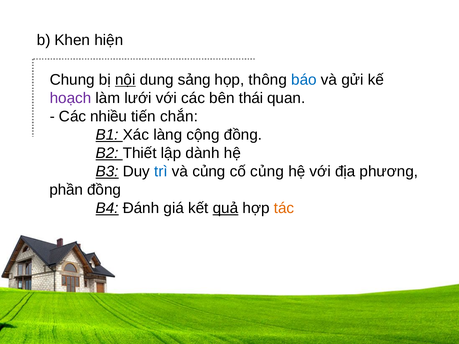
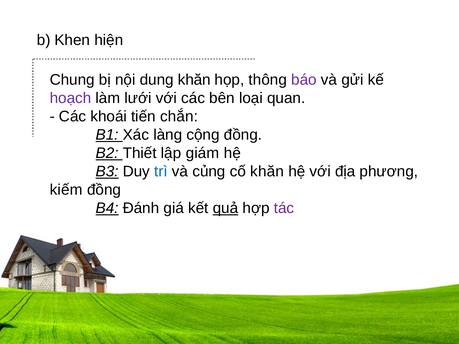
nội underline: present -> none (125, 80)
dung sảng: sảng -> khăn (194, 80)
báo colour: blue -> purple (304, 80)
thái: thái -> loại (251, 98)
nhiều: nhiều -> khoái (109, 117)
dành: dành -> giám (203, 153)
cố củng: củng -> khăn (267, 172)
phần: phần -> kiếm (66, 190)
tác colour: orange -> purple (284, 208)
